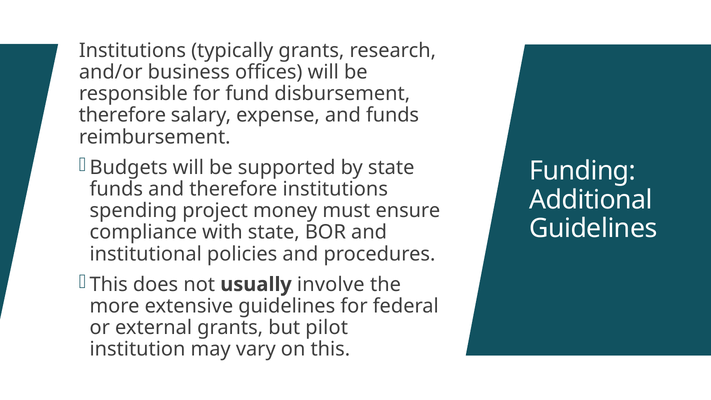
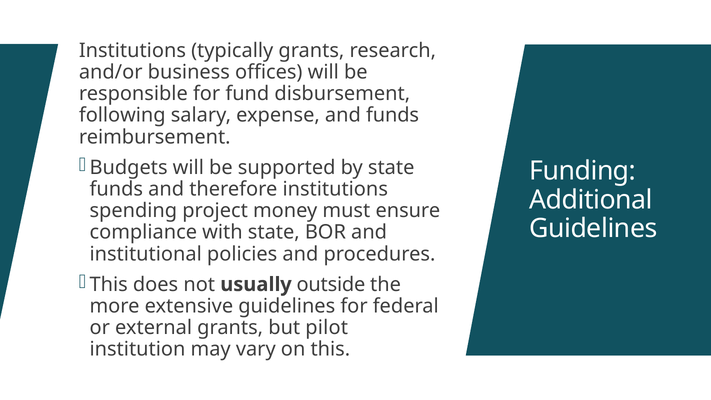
therefore: therefore -> following (122, 115)
involve: involve -> outside (331, 284)
